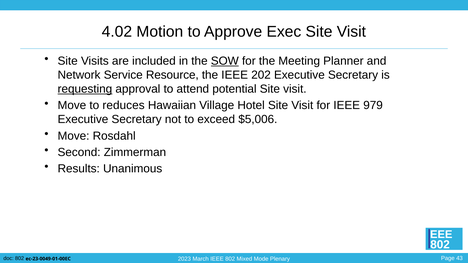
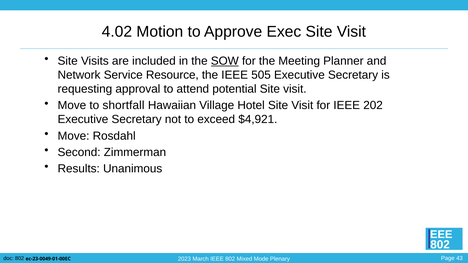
202: 202 -> 505 (261, 75)
requesting underline: present -> none (85, 89)
reduces: reduces -> shortfall (124, 106)
979: 979 -> 202 (373, 106)
$5,006: $5,006 -> $4,921 (258, 120)
